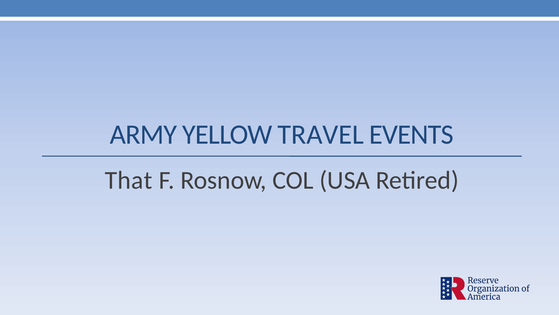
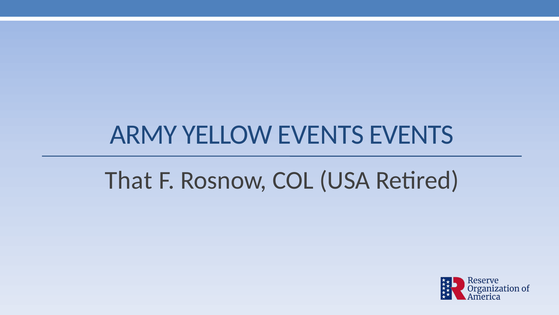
YELLOW TRAVEL: TRAVEL -> EVENTS (321, 134)
